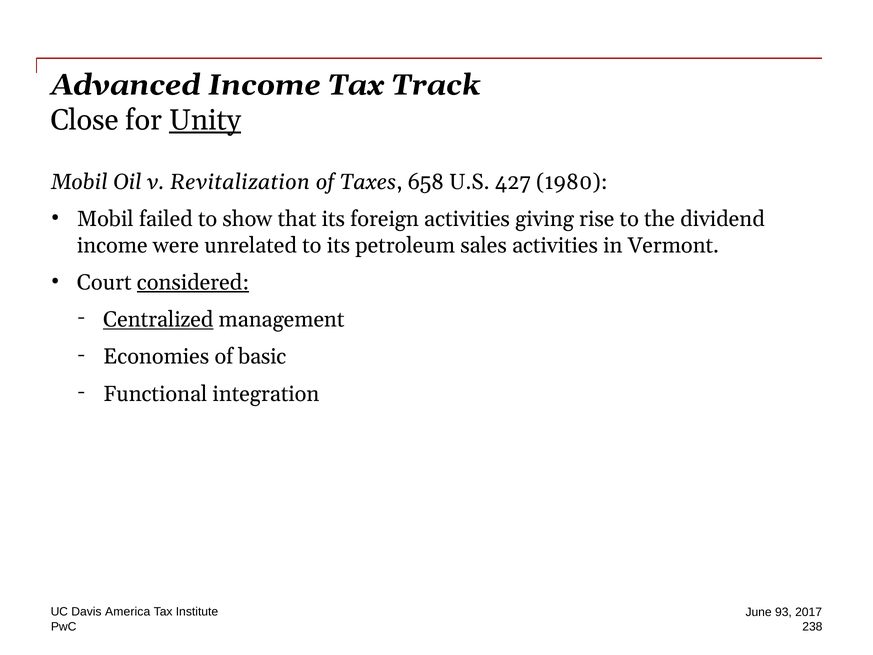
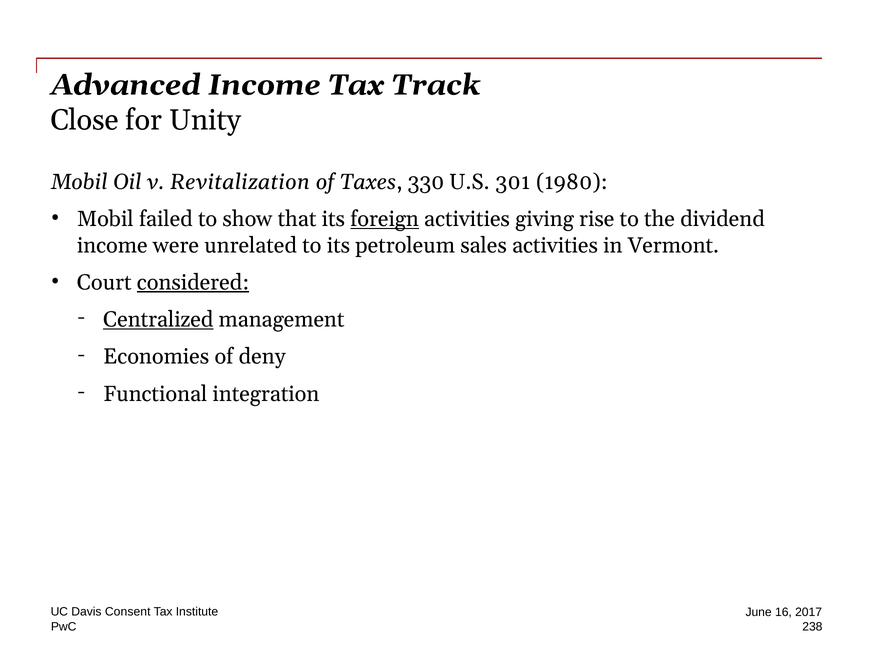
Unity underline: present -> none (205, 120)
658: 658 -> 330 (426, 182)
427: 427 -> 301 (513, 182)
foreign underline: none -> present (385, 219)
basic: basic -> deny (262, 357)
America: America -> Consent (128, 612)
93: 93 -> 16 (783, 612)
